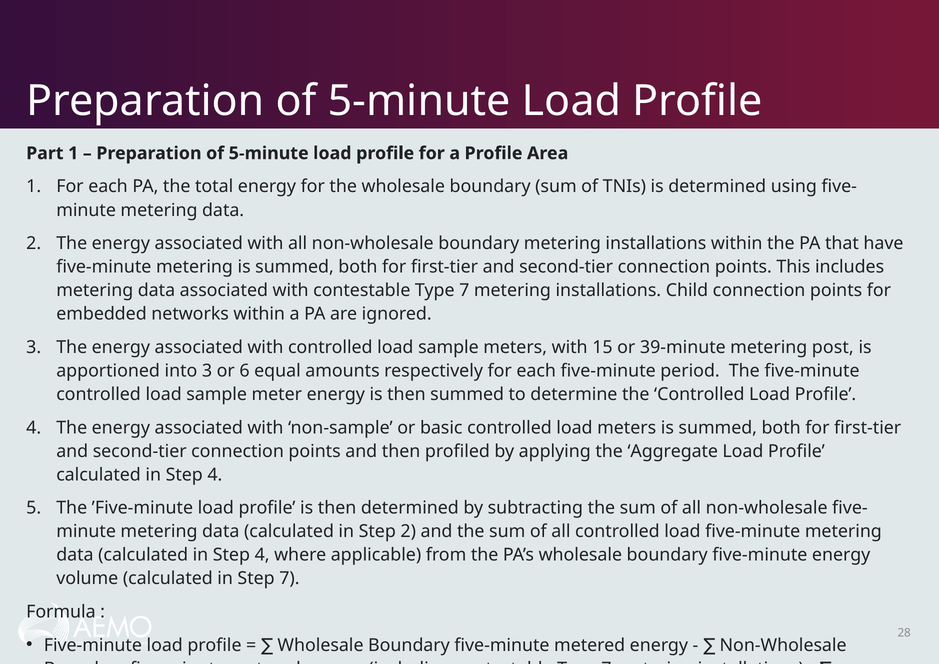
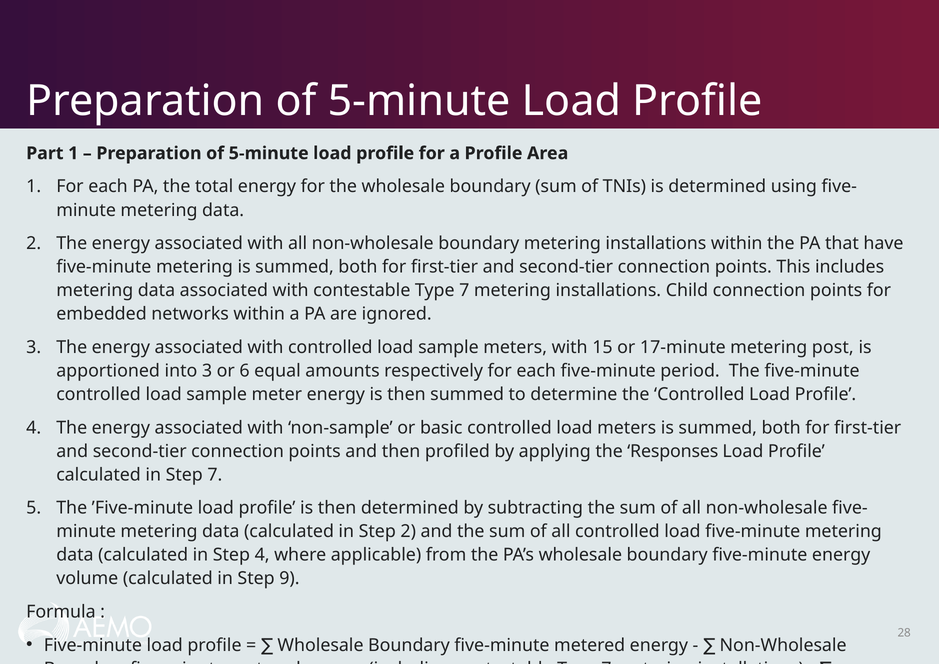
39-minute: 39-minute -> 17-minute (683, 347)
Aggregate: Aggregate -> Responses (673, 451)
4: 4 -> 7 (215, 475)
Step 7: 7 -> 9 (289, 578)
